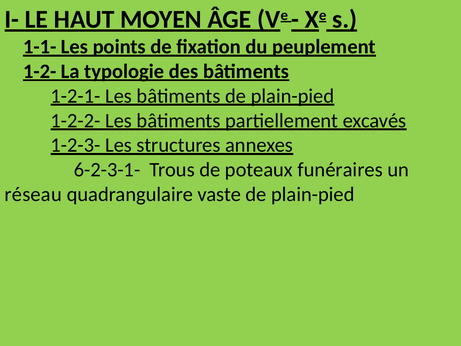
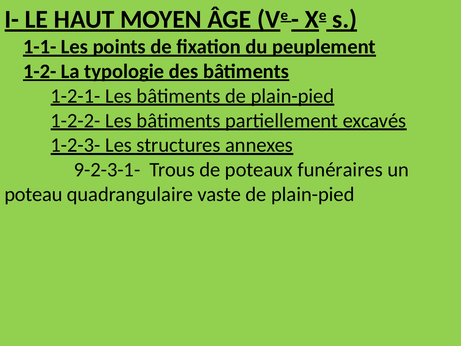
6-2-3-1-: 6-2-3-1- -> 9-2-3-1- (107, 170)
réseau: réseau -> poteau (33, 194)
